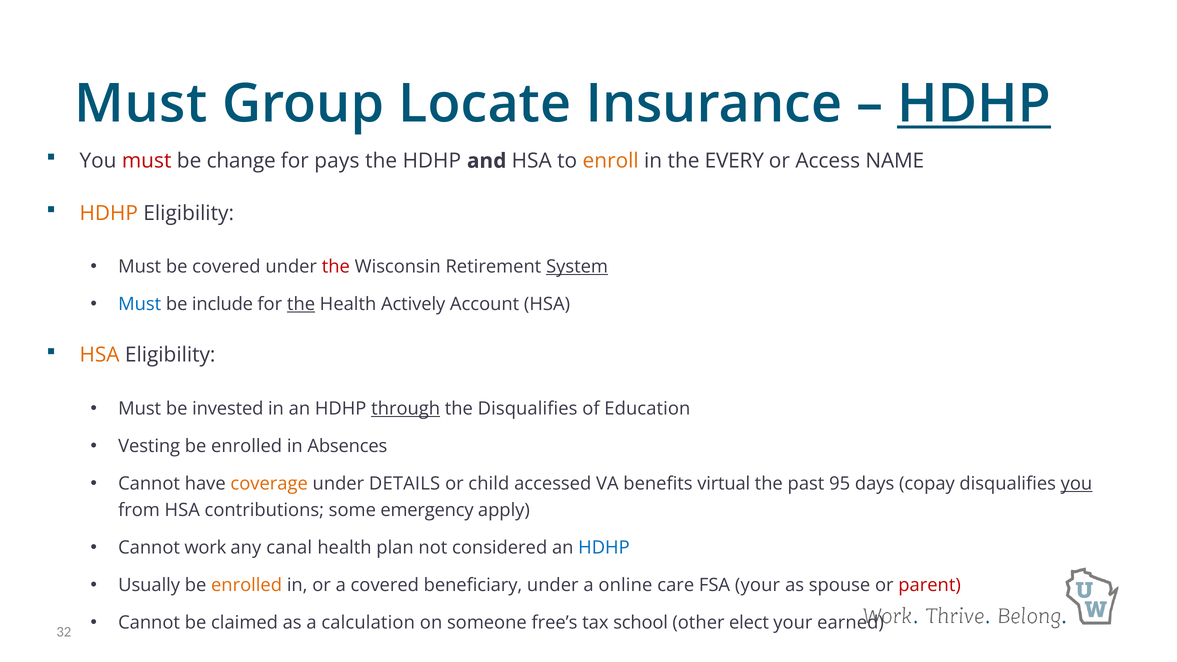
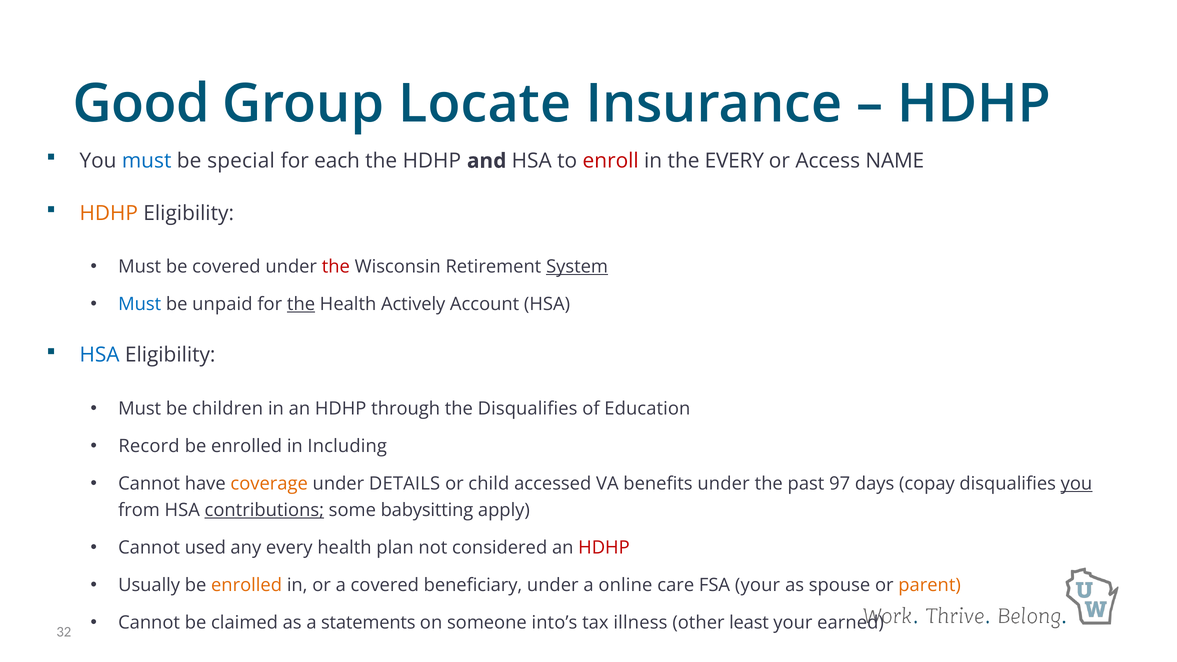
Must: Must -> Good (141, 104)
HDHP underline: present -> none (974, 104)
must colour: red -> blue (147, 161)
change: change -> special (241, 161)
pays: pays -> each (337, 161)
enroll colour: orange -> red (611, 161)
include: include -> unpaid (222, 304)
HSA colour: orange -> blue (100, 355)
invested: invested -> children (228, 409)
through underline: present -> none (406, 409)
Vesting: Vesting -> Record (149, 446)
Absences: Absences -> Including (347, 446)
benefits virtual: virtual -> under (724, 484)
95: 95 -> 97 (840, 484)
contributions underline: none -> present (264, 510)
emergency: emergency -> babysitting (427, 510)
work: work -> used (205, 548)
any canal: canal -> every (289, 548)
HDHP colour: blue -> red (604, 548)
parent colour: red -> orange (930, 585)
calculation: calculation -> statements (368, 623)
free’s: free’s -> into’s (554, 623)
school: school -> illness (640, 623)
elect: elect -> least (749, 623)
